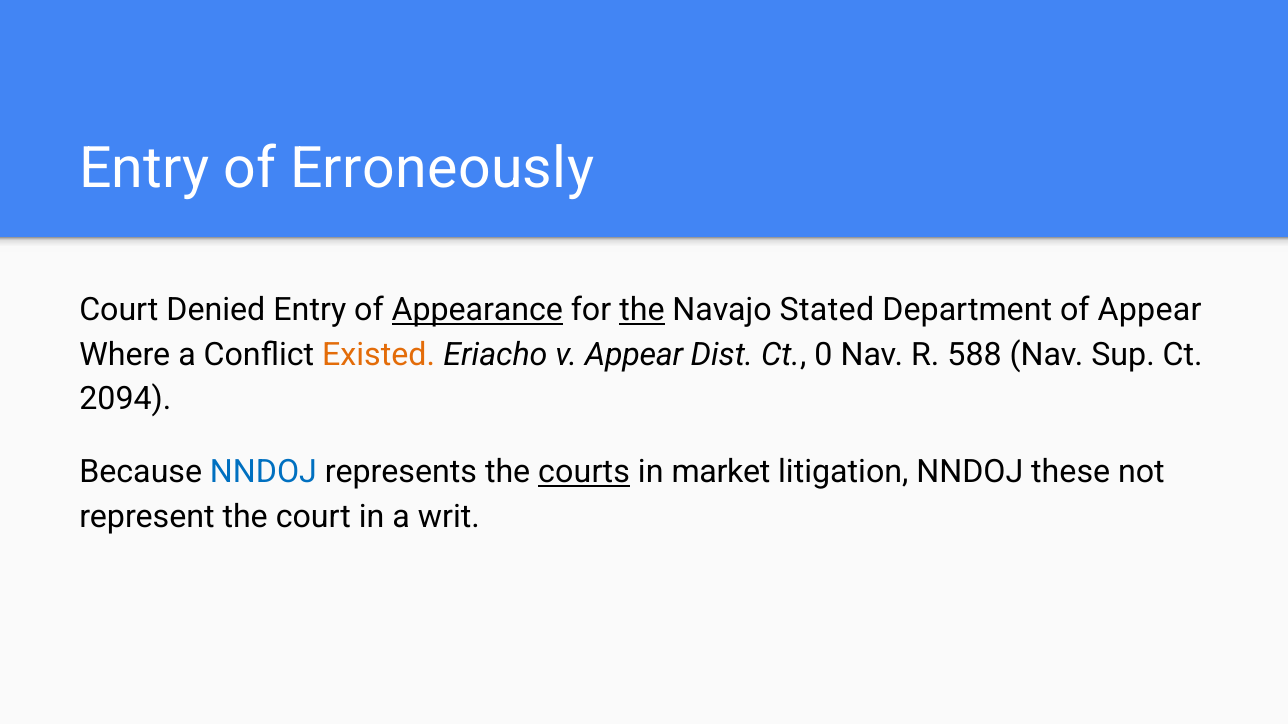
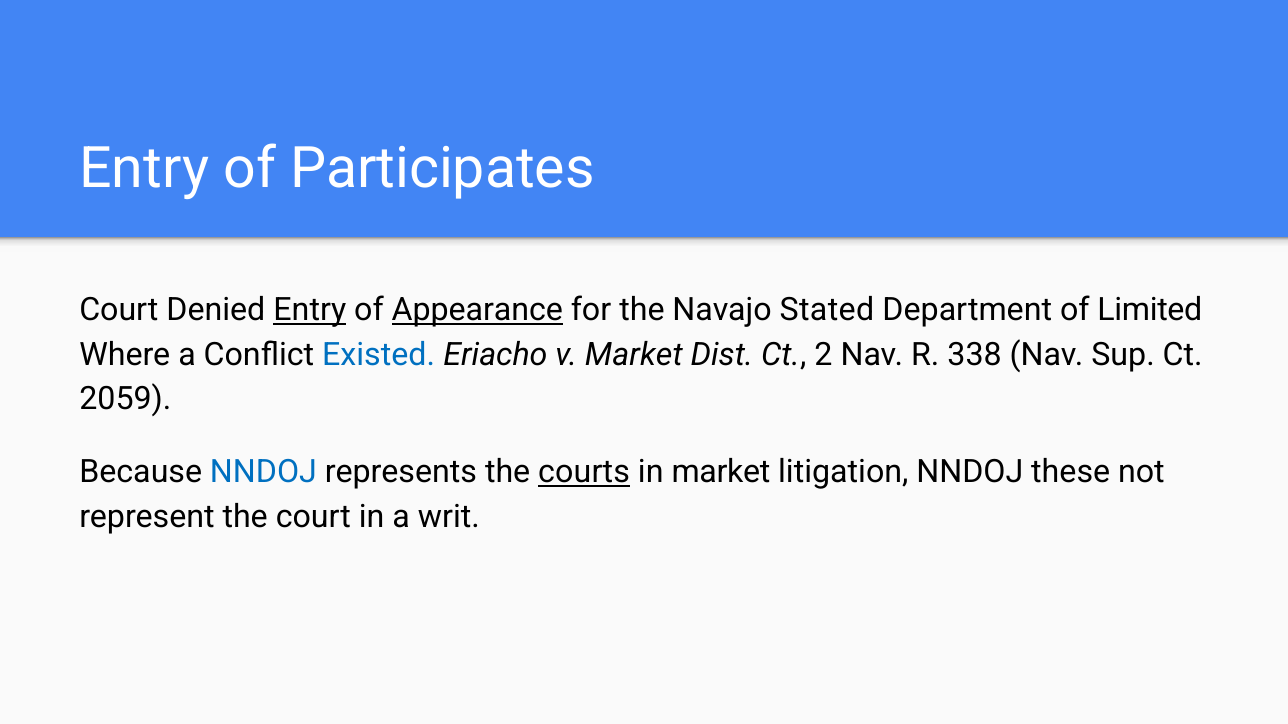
Erroneously: Erroneously -> Participates (442, 169)
Entry underline: none -> present (310, 311)
the underline: present -> none (642, 311)
of Appear: Appear -> Limited (1150, 311)
Existed colour: orange -> blue (379, 355)
v Appear: Appear -> Market (634, 355)
0: 0 -> 2 (823, 355)
588: 588 -> 338 (975, 355)
2094: 2094 -> 2059 (125, 399)
